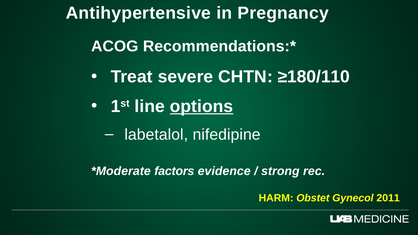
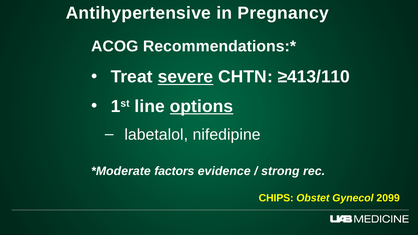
severe underline: none -> present (185, 77)
≥180/110: ≥180/110 -> ≥413/110 (314, 77)
HARM: HARM -> CHIPS (276, 198)
2011: 2011 -> 2099 (388, 198)
